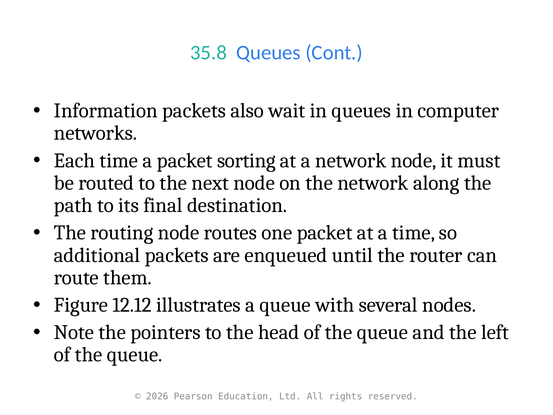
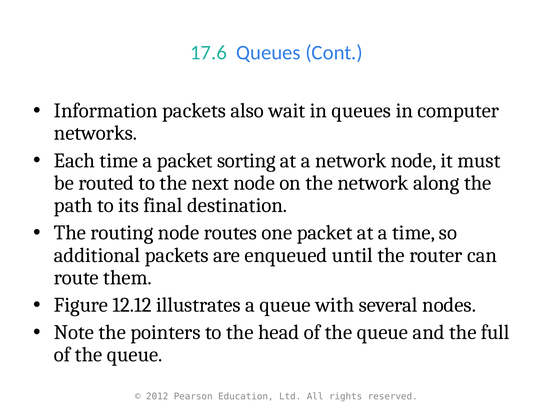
35.8: 35.8 -> 17.6 (209, 53)
left: left -> full (495, 332)
2026: 2026 -> 2012 (157, 396)
